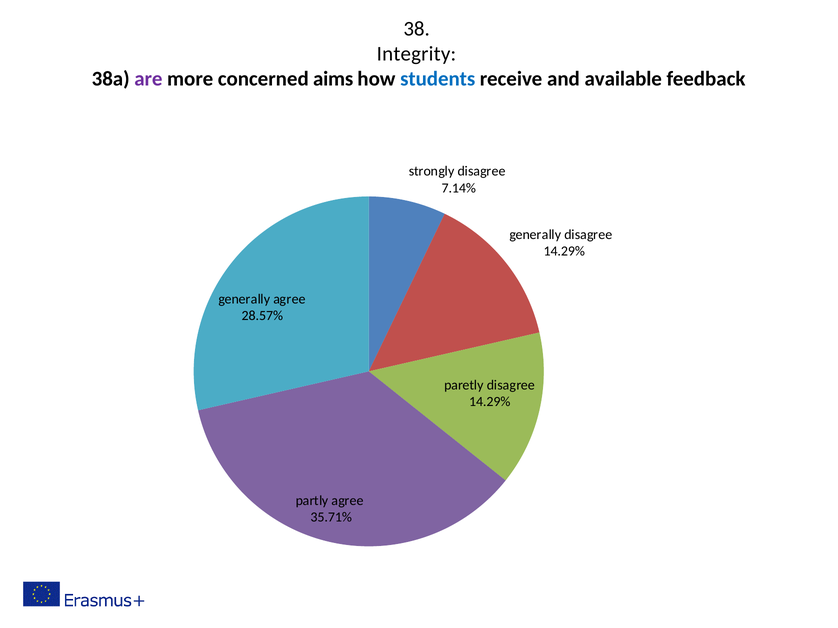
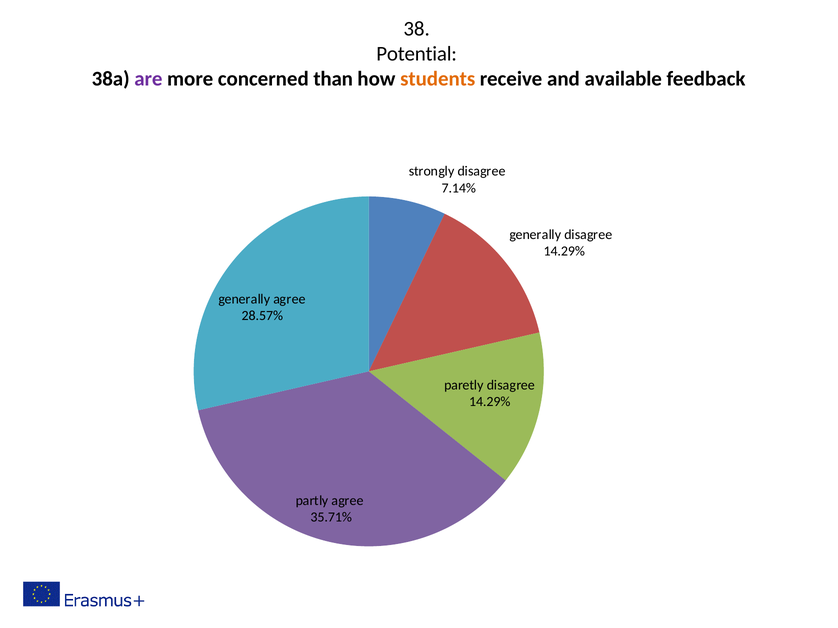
Integrity: Integrity -> Potential (417, 54)
aims: aims -> than (333, 79)
students colour: blue -> orange (438, 79)
